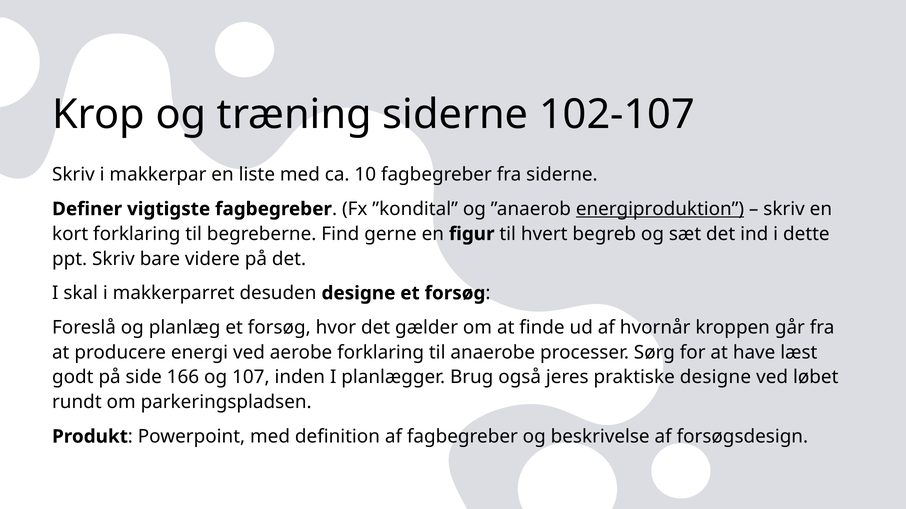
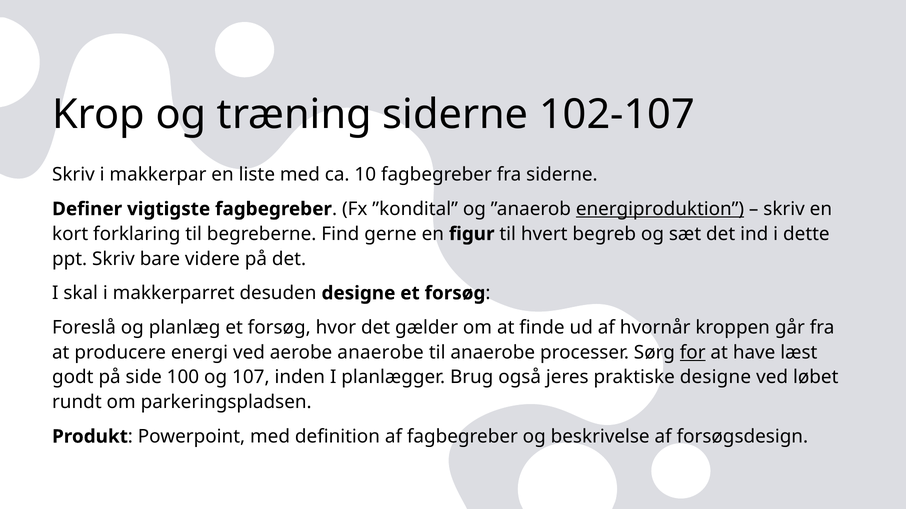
aerobe forklaring: forklaring -> anaerobe (381, 353)
for underline: none -> present (693, 353)
166: 166 -> 100 (183, 378)
